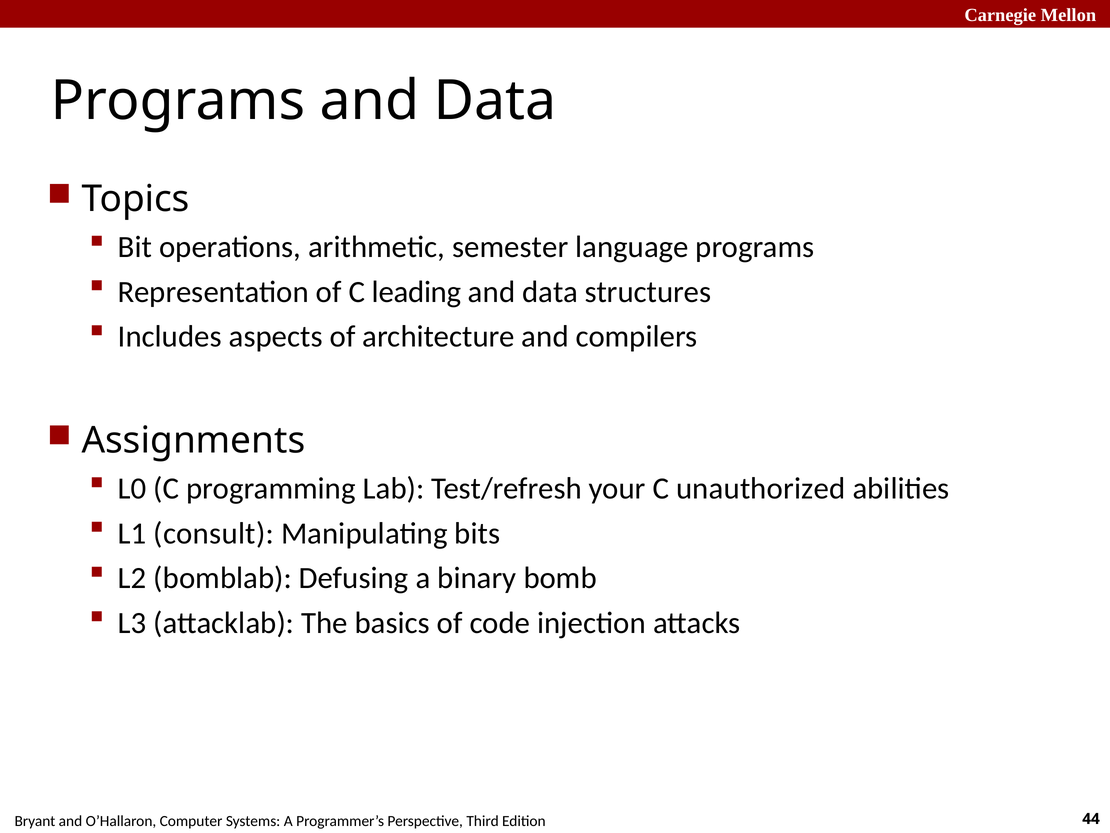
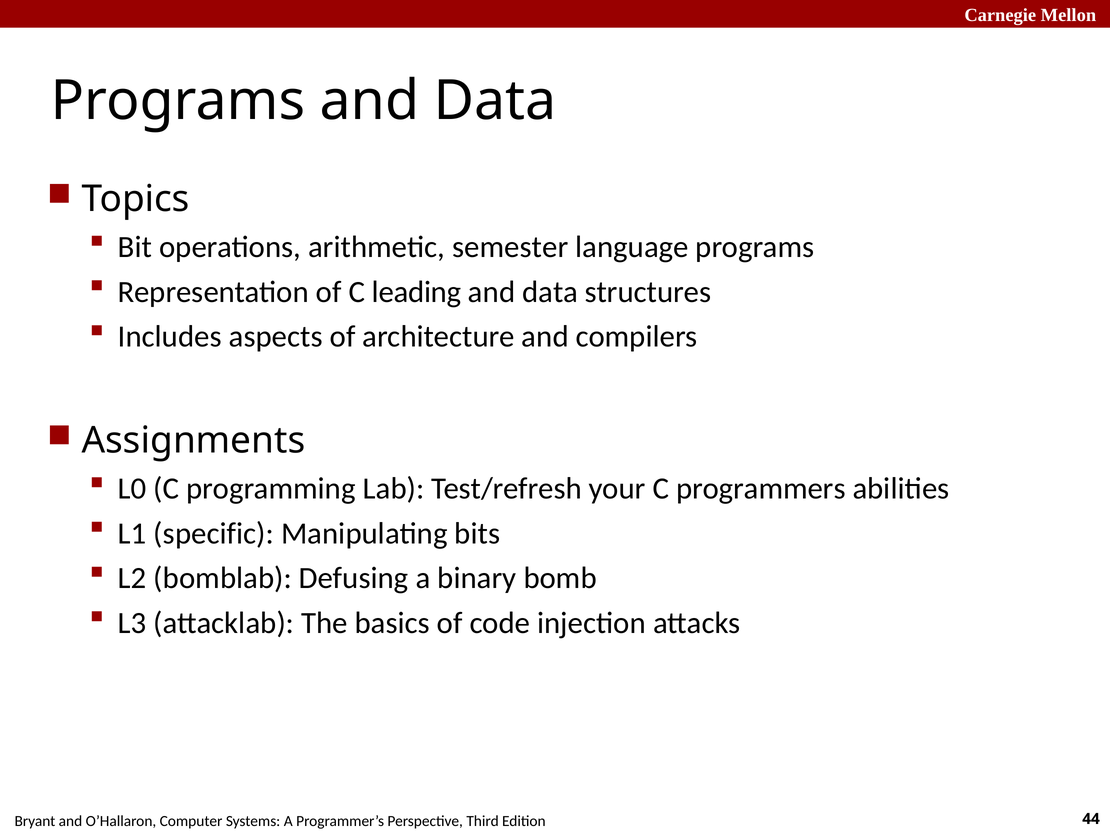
unauthorized: unauthorized -> programmers (761, 488)
consult: consult -> specific (214, 533)
